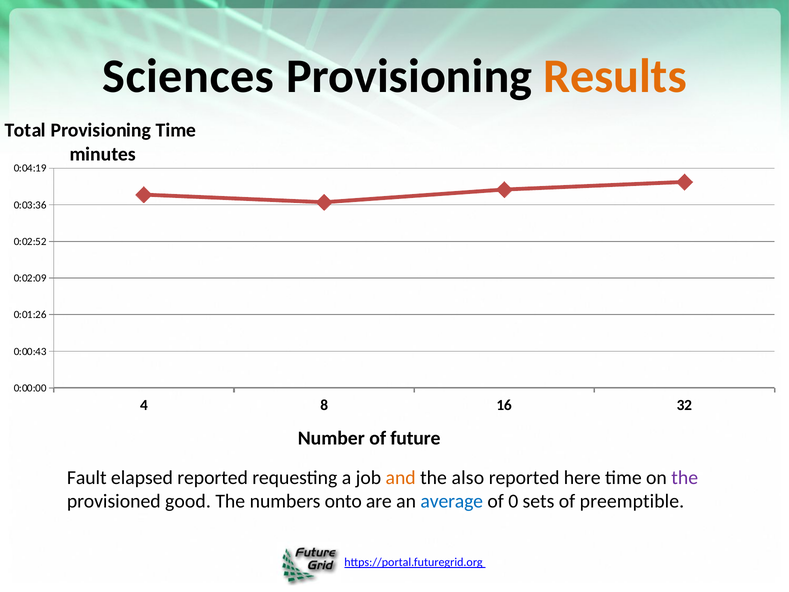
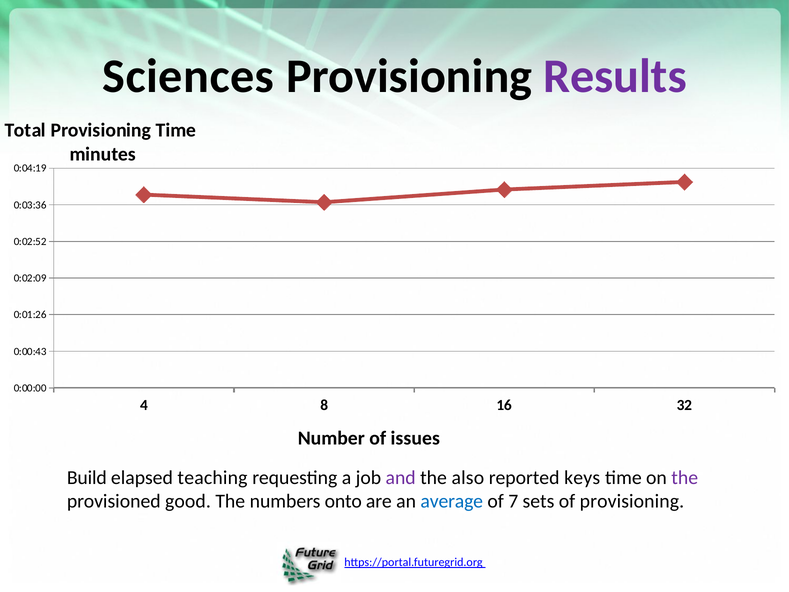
Results colour: orange -> purple (615, 76)
future: future -> issues (415, 438)
Fault: Fault -> Build (87, 477)
elapsed reported: reported -> teaching (212, 477)
and colour: orange -> purple (401, 477)
here: here -> keys (582, 477)
0: 0 -> 7 (513, 501)
of preemptible: preemptible -> provisioning (632, 501)
